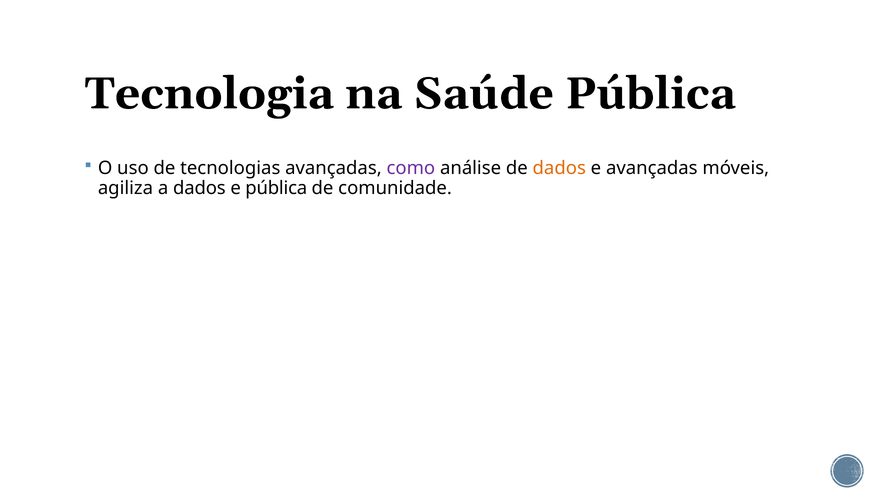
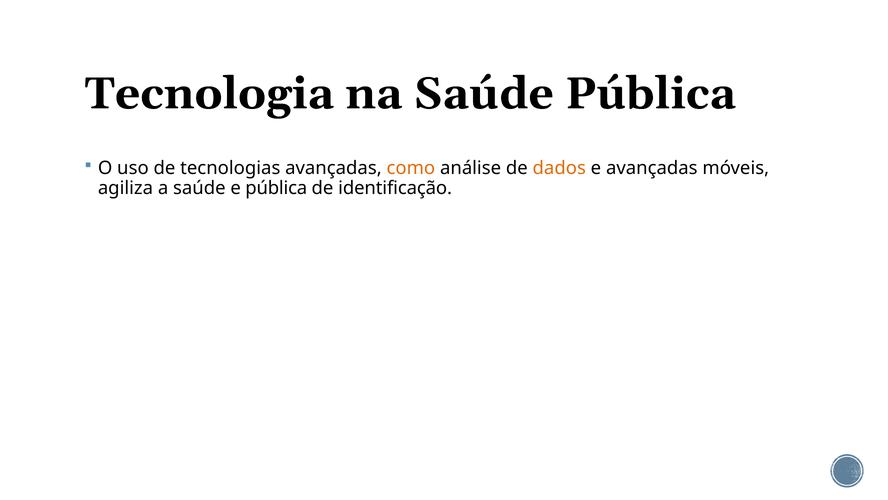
como colour: purple -> orange (411, 168)
a dados: dados -> saúde (199, 188)
comunidade: comunidade -> identificação (395, 188)
